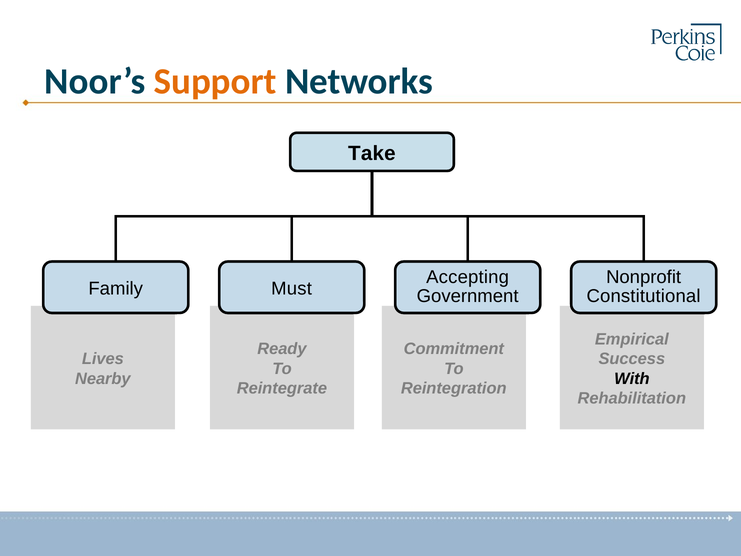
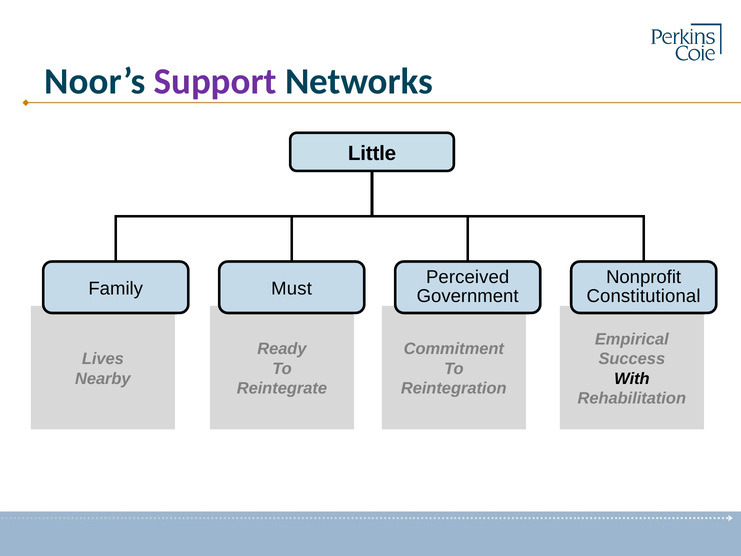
Support colour: orange -> purple (215, 82)
Take: Take -> Little (372, 153)
Accepting: Accepting -> Perceived (468, 277)
